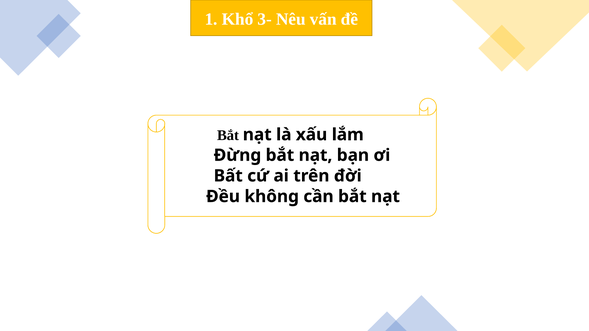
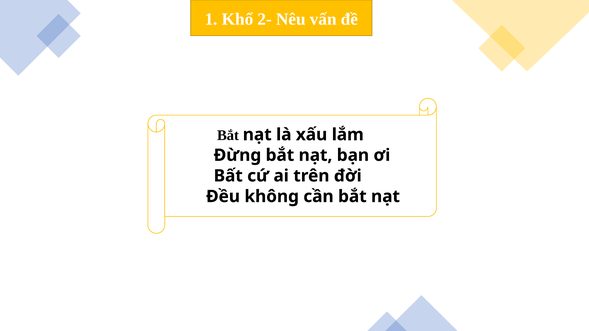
3-: 3- -> 2- (265, 19)
